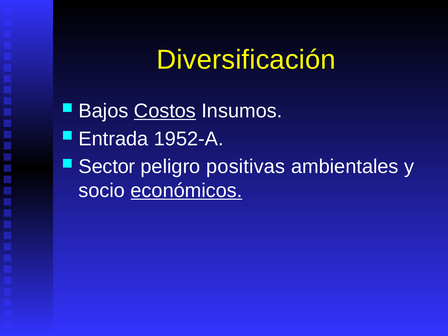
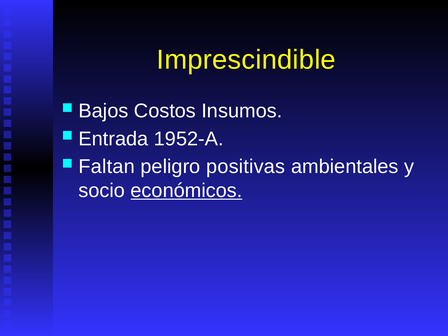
Diversificación: Diversificación -> Imprescindible (246, 60)
Costos underline: present -> none (165, 111)
Sector: Sector -> Faltan (107, 167)
